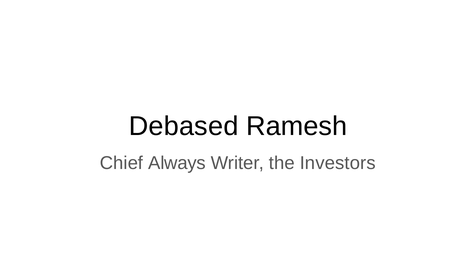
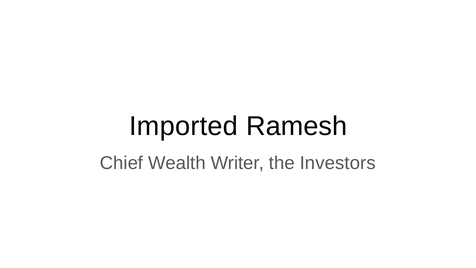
Debased: Debased -> Imported (184, 126)
Always: Always -> Wealth (177, 163)
